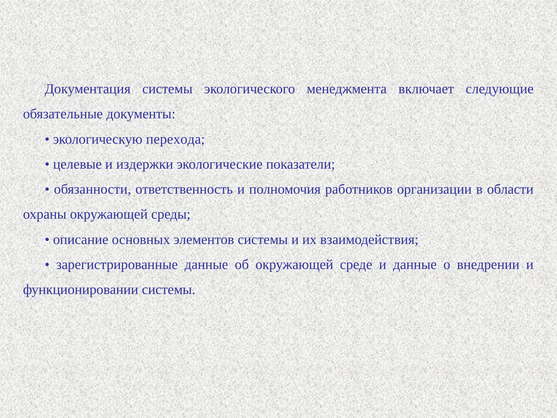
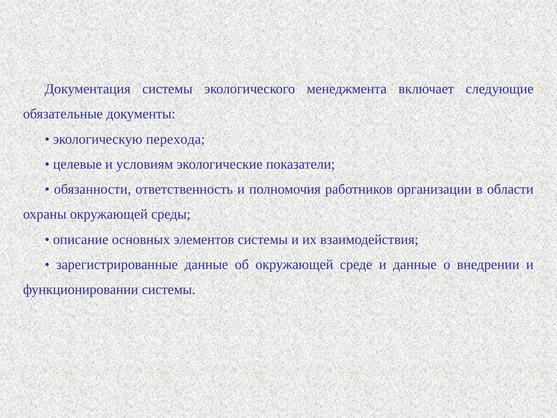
издержки: издержки -> условиям (145, 164)
